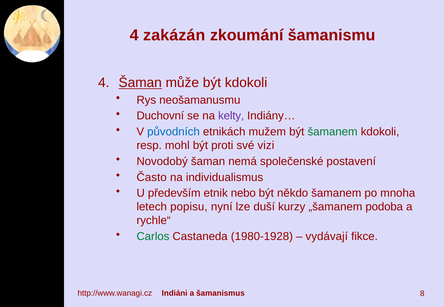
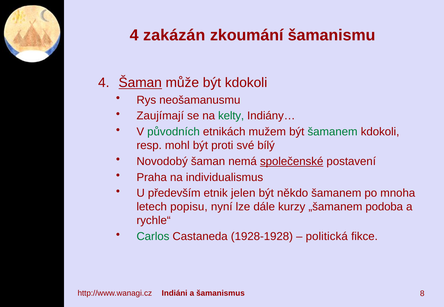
Duchovní: Duchovní -> Zaujímají (160, 116)
kelty colour: purple -> green (231, 116)
původních colour: blue -> green (174, 132)
vizi: vizi -> bílý (266, 146)
společenské underline: none -> present (292, 162)
Často: Často -> Praha (152, 178)
nebo: nebo -> jelen (243, 193)
duší: duší -> dále (264, 207)
1980-1928: 1980-1928 -> 1928-1928 (262, 237)
vydávají: vydávají -> politická (327, 237)
